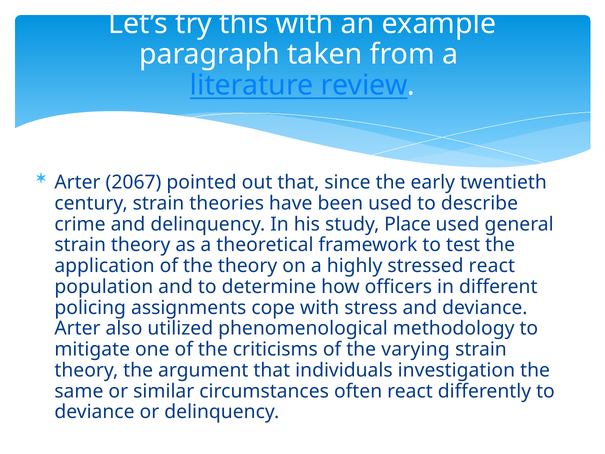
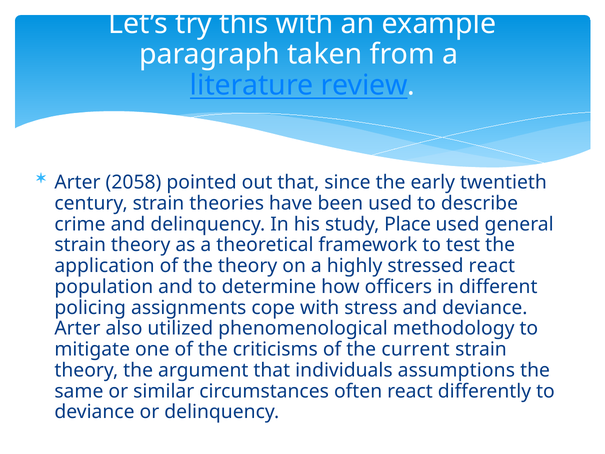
2067: 2067 -> 2058 (134, 182)
varying: varying -> current (416, 349)
investigation: investigation -> assumptions (456, 370)
